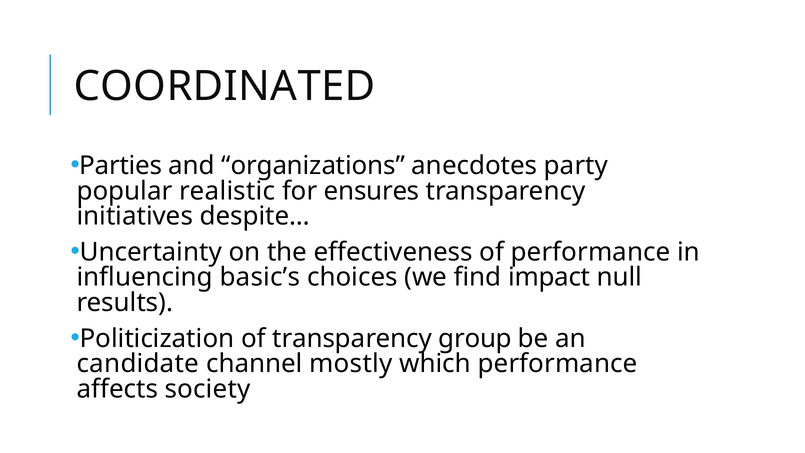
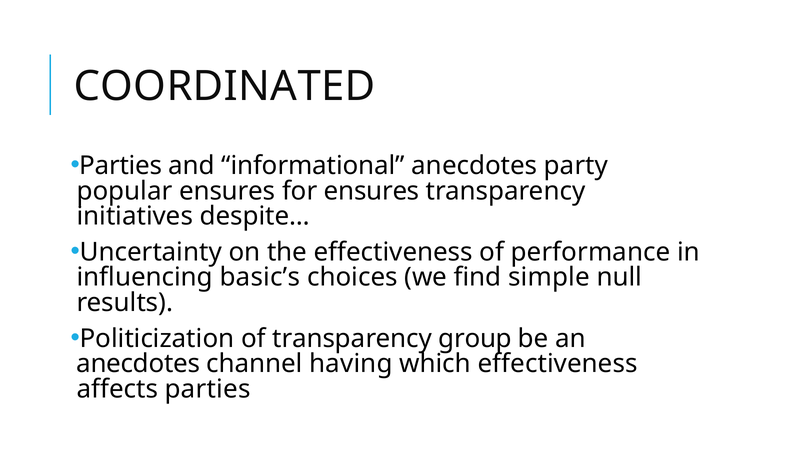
organizations: organizations -> informational (313, 166)
popular realistic: realistic -> ensures (227, 191)
impact: impact -> simple (549, 277)
candidate: candidate -> anecdotes (138, 364)
mostly: mostly -> having (351, 364)
which performance: performance -> effectiveness (558, 364)
affects society: society -> parties (208, 389)
